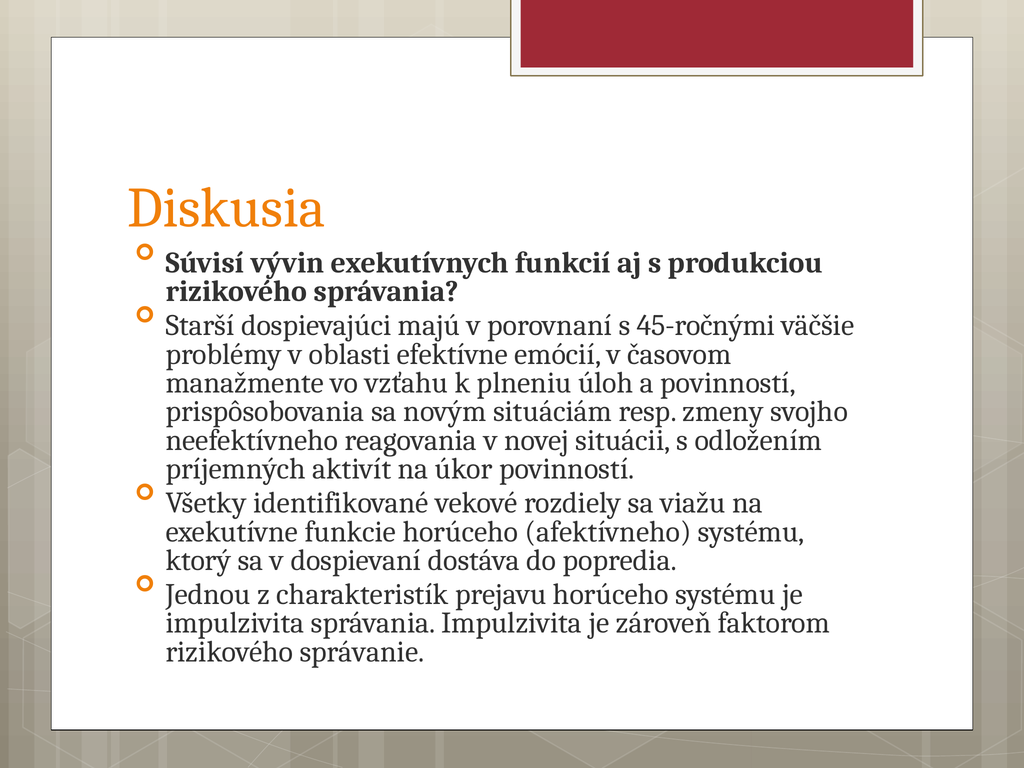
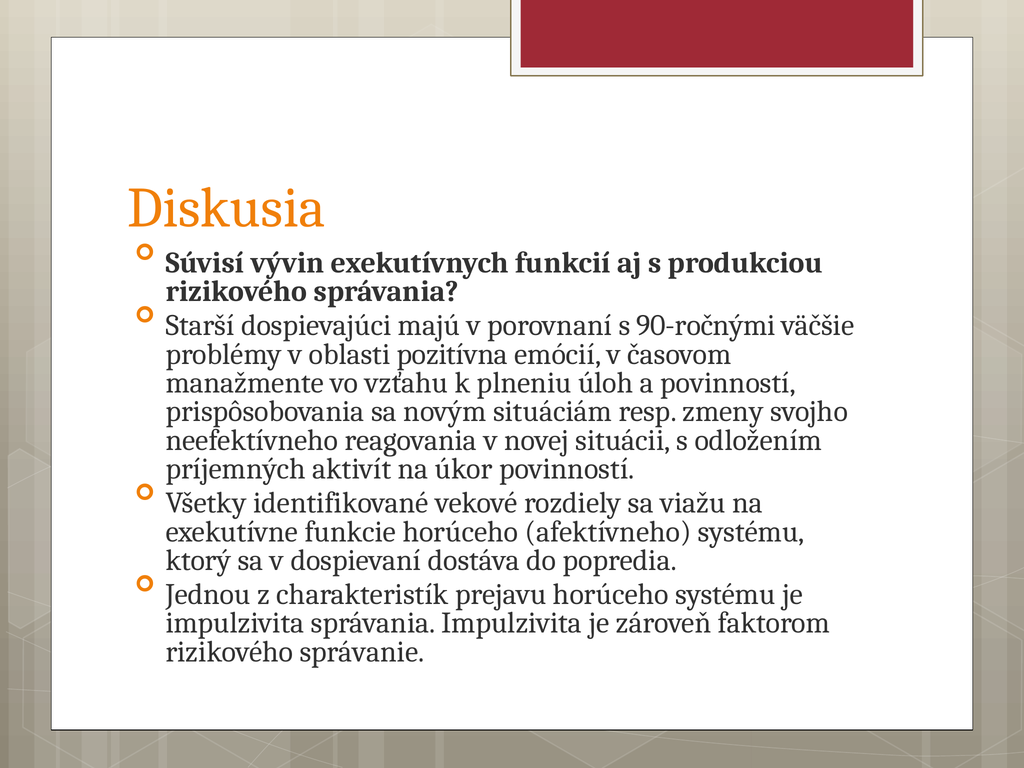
45-ročnými: 45-ročnými -> 90-ročnými (706, 326)
efektívne: efektívne -> pozitívna (452, 354)
